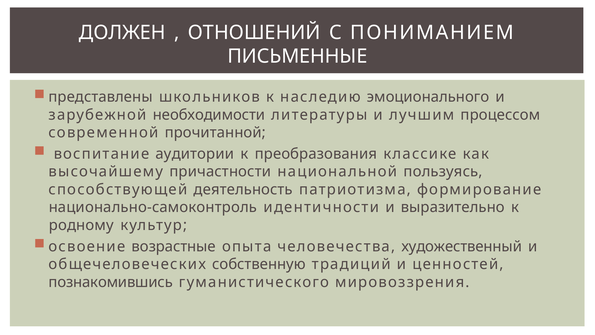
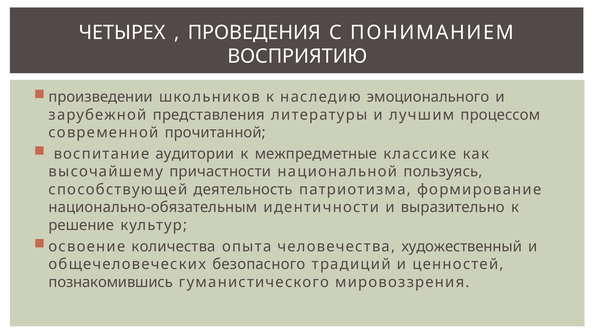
ДОЛЖЕН: ДОЛЖЕН -> ЧЕТЫРЕХ (122, 33)
ОТНОШЕНИЙ: ОТНОШЕНИЙ -> ПРОВЕДЕНИЯ (254, 33)
ПИСЬМЕННЫЕ: ПИСЬМЕННЫЕ -> ВОСПРИЯТИЮ (297, 56)
представлены: представлены -> произведении (101, 97)
необходимости: необходимости -> представления (209, 115)
преобразования: преобразования -> межпредметные (316, 154)
национально-самоконтроль: национально-самоконтроль -> национально-обязательным (153, 207)
родному: родному -> решение (81, 225)
возрастные: возрастные -> количества (174, 246)
собственную: собственную -> безопасного (259, 264)
